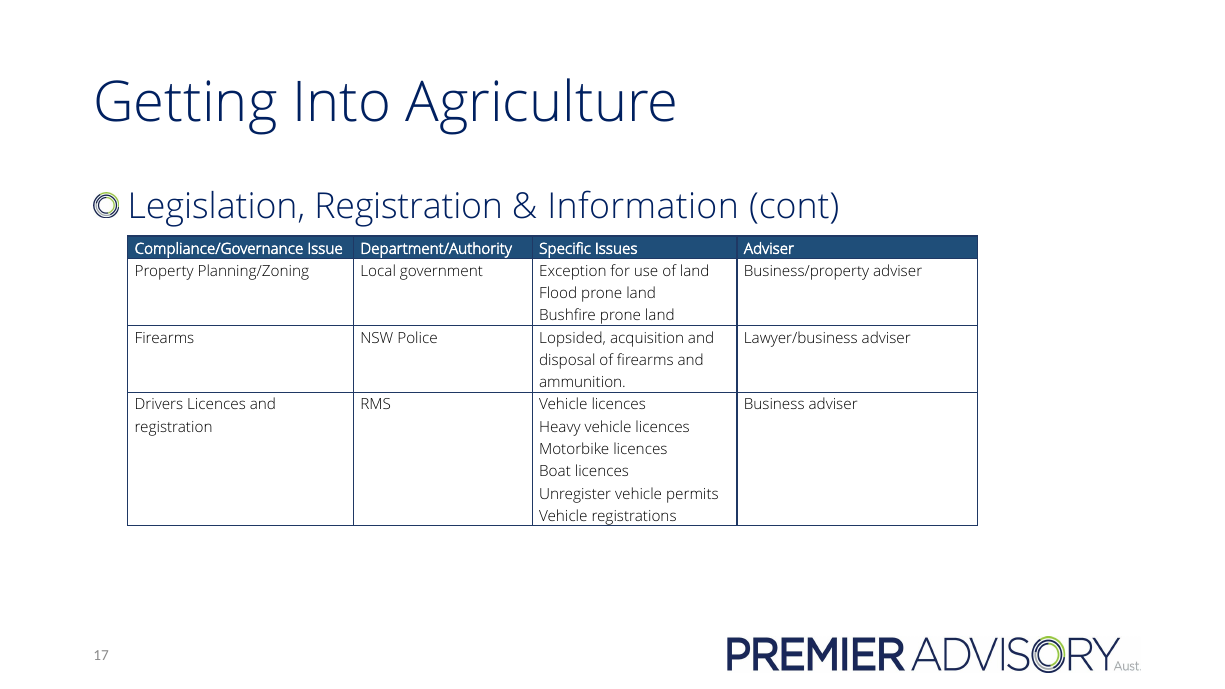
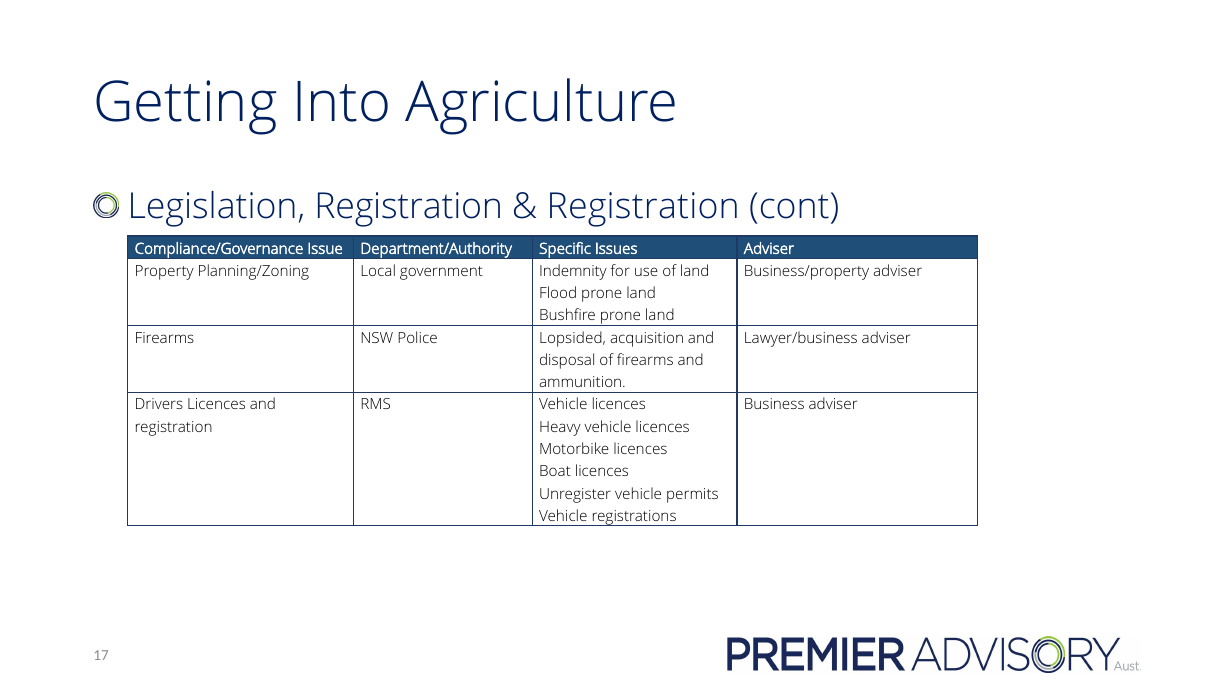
Information: Information -> Registration (643, 207)
Exception: Exception -> Indemnity (573, 271)
